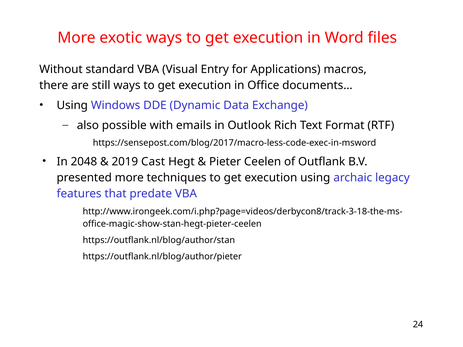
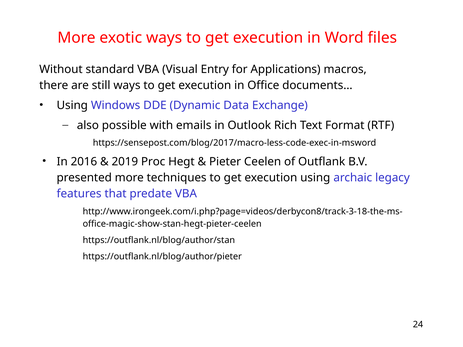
2048: 2048 -> 2016 (84, 162)
Cast: Cast -> Proc (153, 162)
